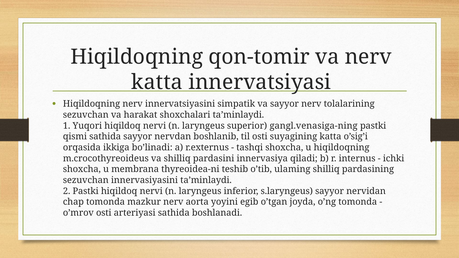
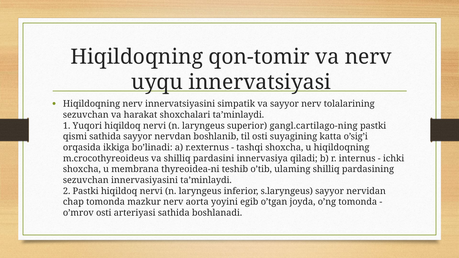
katta: katta -> uyqu (157, 82)
gangl.venasiga-ning: gangl.venasiga-ning -> gangl.cartilago-ning (314, 126)
